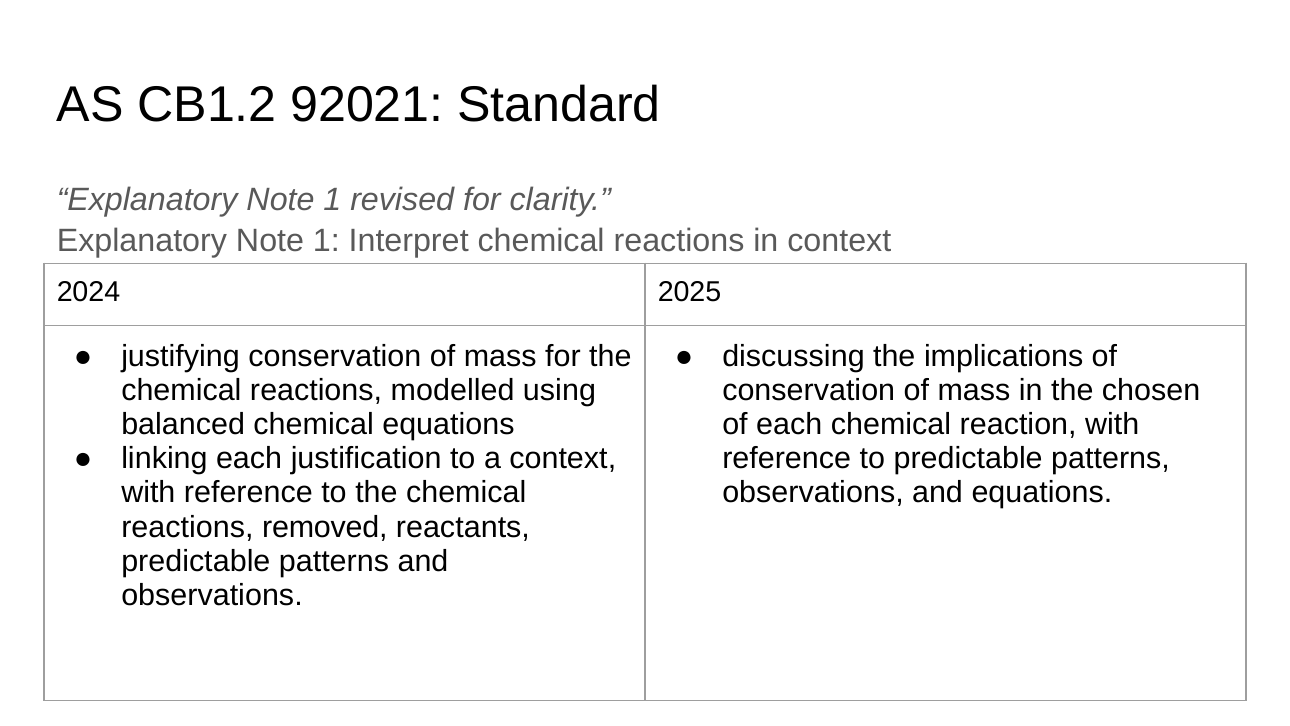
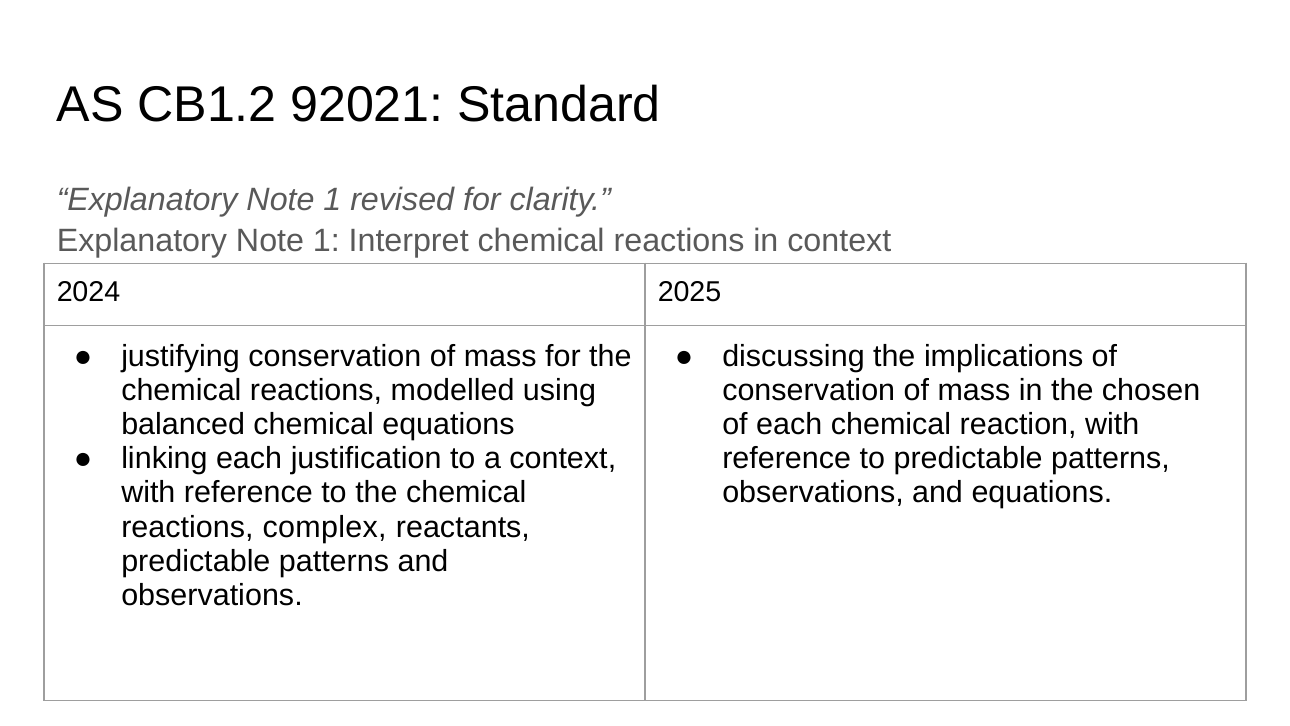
removed: removed -> complex (325, 527)
